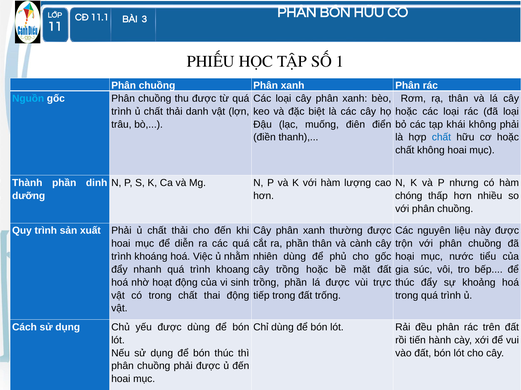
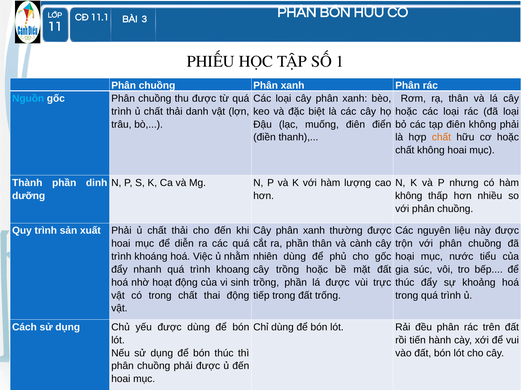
tạp khái: khái -> điên (456, 125)
chất colour: blue -> orange (441, 138)
chóng: chóng -> không (409, 196)
